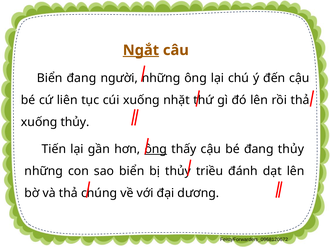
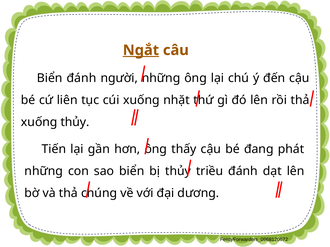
Biển đang: đang -> đánh (81, 78)
ông underline: present -> none (156, 149)
đang thủy: thủy -> phát (291, 149)
